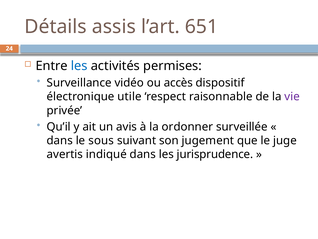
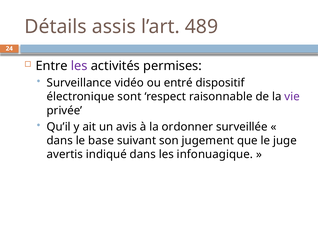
651: 651 -> 489 (201, 27)
les colour: blue -> purple (79, 66)
accès: accès -> entré (178, 83)
utile: utile -> sont (130, 96)
sous: sous -> base (101, 140)
jurisprudence: jurisprudence -> infonuagique (215, 154)
